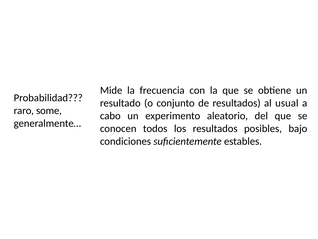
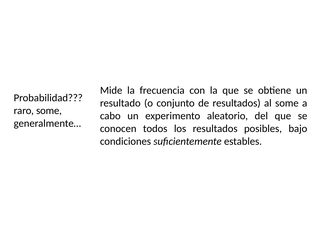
al usual: usual -> some (287, 103)
